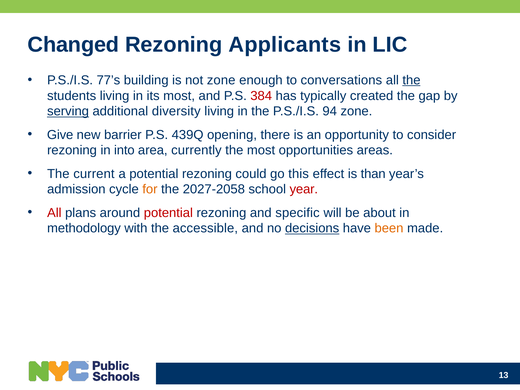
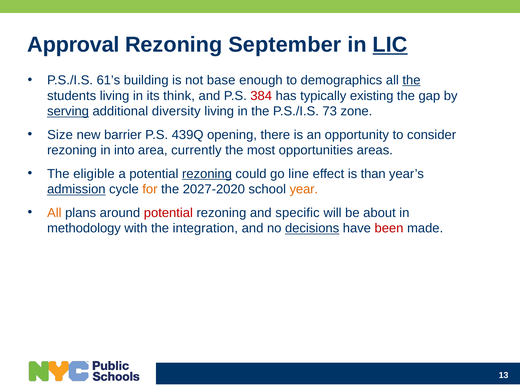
Changed: Changed -> Approval (73, 45)
Applicants: Applicants -> September (285, 45)
LIC underline: none -> present (390, 45)
77’s: 77’s -> 61’s (108, 80)
not zone: zone -> base (221, 80)
conversations: conversations -> demographics (341, 80)
its most: most -> think (179, 96)
created: created -> existing (372, 96)
94: 94 -> 73 (330, 111)
Give: Give -> Size (60, 135)
current: current -> eligible (94, 174)
rezoning underline: none -> present (207, 174)
this: this -> line (299, 174)
admission underline: none -> present (76, 189)
2027-2058: 2027-2058 -> 2027-2020 (214, 189)
year colour: red -> orange (304, 189)
All colour: red -> orange (54, 213)
accessible: accessible -> integration (205, 228)
been colour: orange -> red (389, 228)
